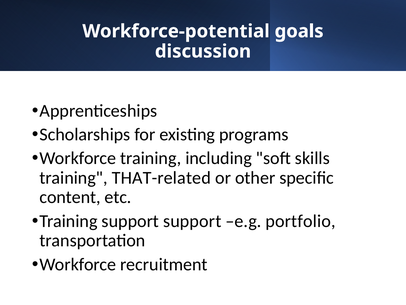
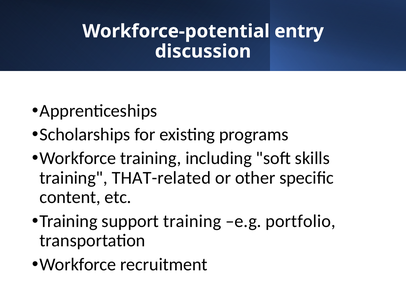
goals: goals -> entry (299, 31)
support support: support -> training (192, 221)
